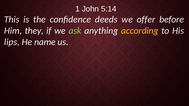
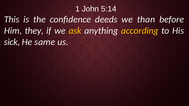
offer: offer -> than (146, 19)
ask colour: light green -> yellow (75, 31)
lips: lips -> sick (12, 42)
name: name -> same (45, 42)
